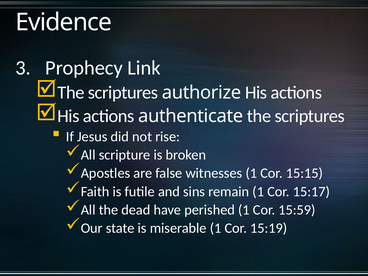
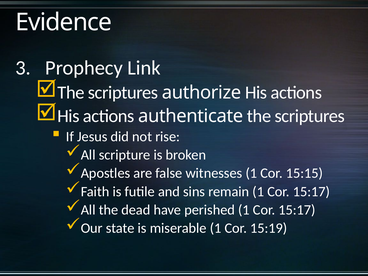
perished 1 Cor 15:59: 15:59 -> 15:17 (297, 210)
